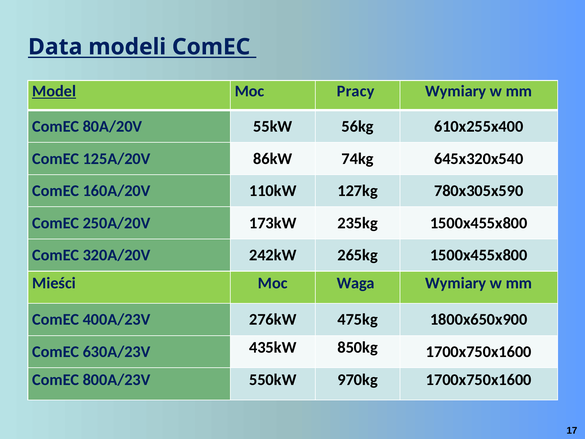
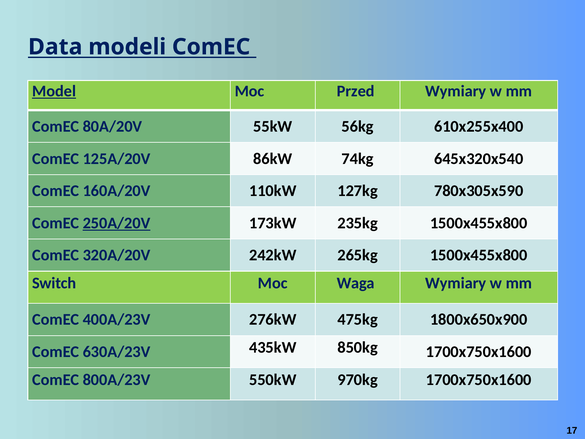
Pracy: Pracy -> Przed (356, 91)
250A/20V underline: none -> present (117, 223)
Mieści: Mieści -> Switch (54, 283)
